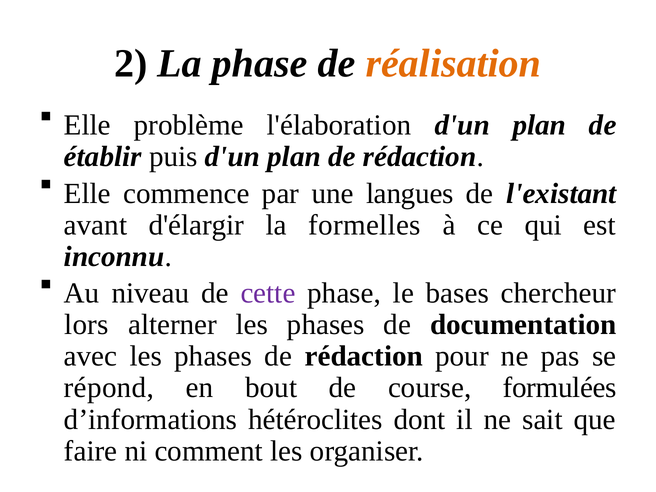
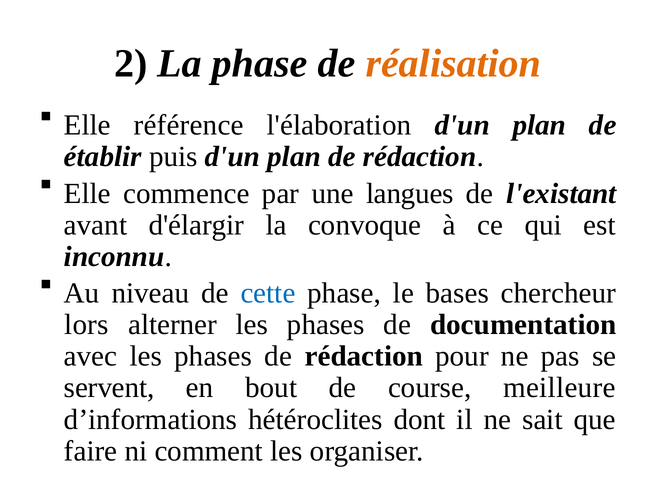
problème: problème -> référence (189, 125)
formelles: formelles -> convoque (365, 225)
cette colour: purple -> blue (268, 293)
répond: répond -> servent (109, 388)
formulées: formulées -> meilleure (559, 388)
